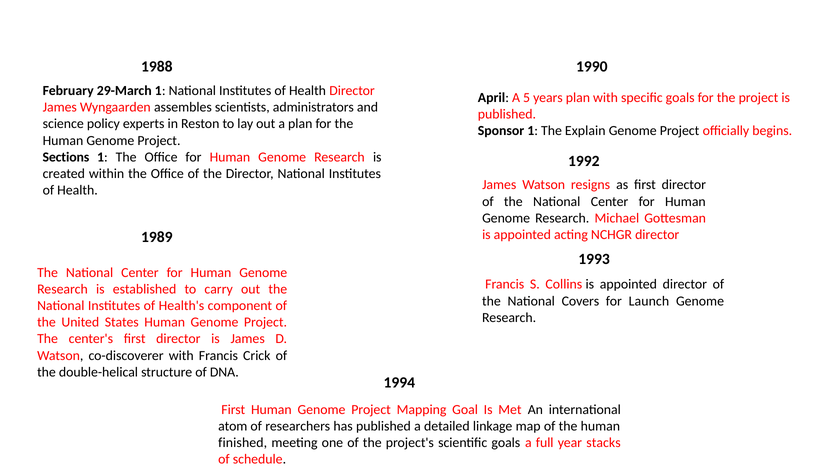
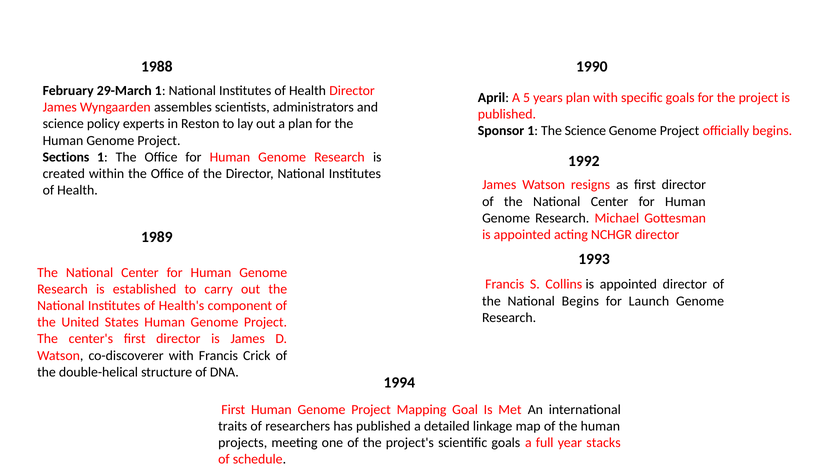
The Explain: Explain -> Science (585, 131)
National Covers: Covers -> Begins (580, 301)
atom: atom -> traits (233, 426)
finished: finished -> projects (243, 443)
